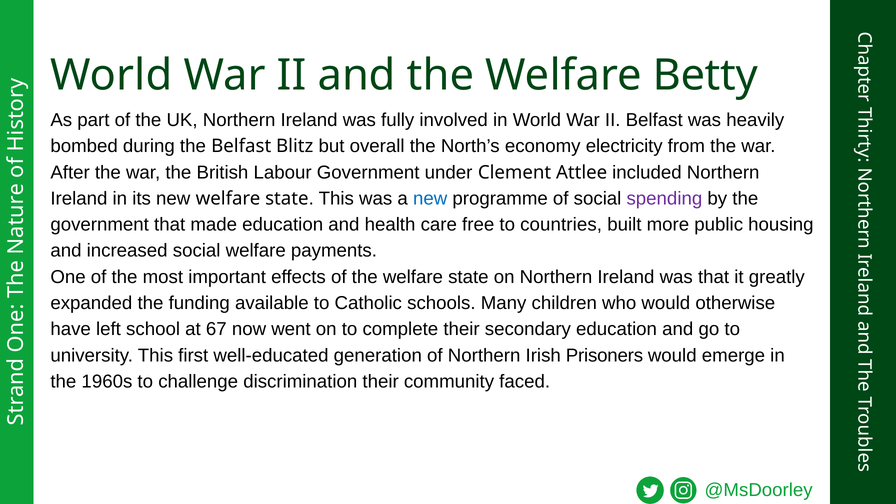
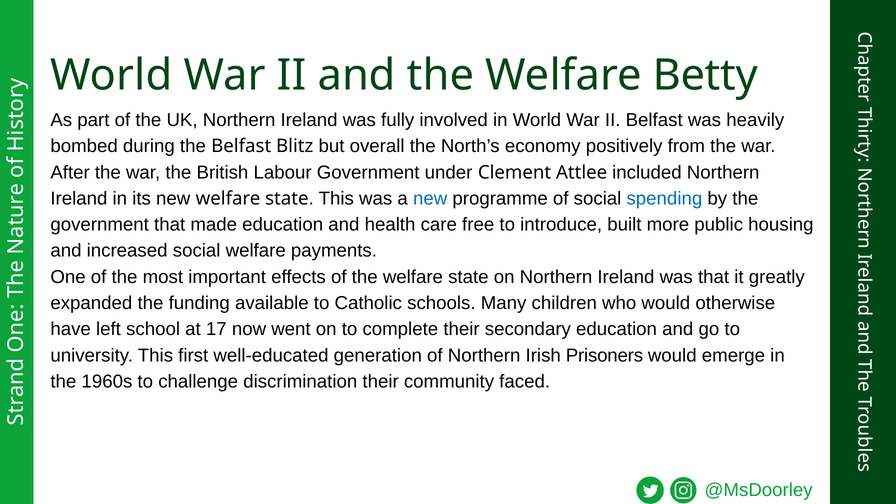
electricity: electricity -> positively (624, 146)
spending colour: purple -> blue (664, 199)
countries: countries -> introduce (561, 225)
67: 67 -> 17 (216, 329)
